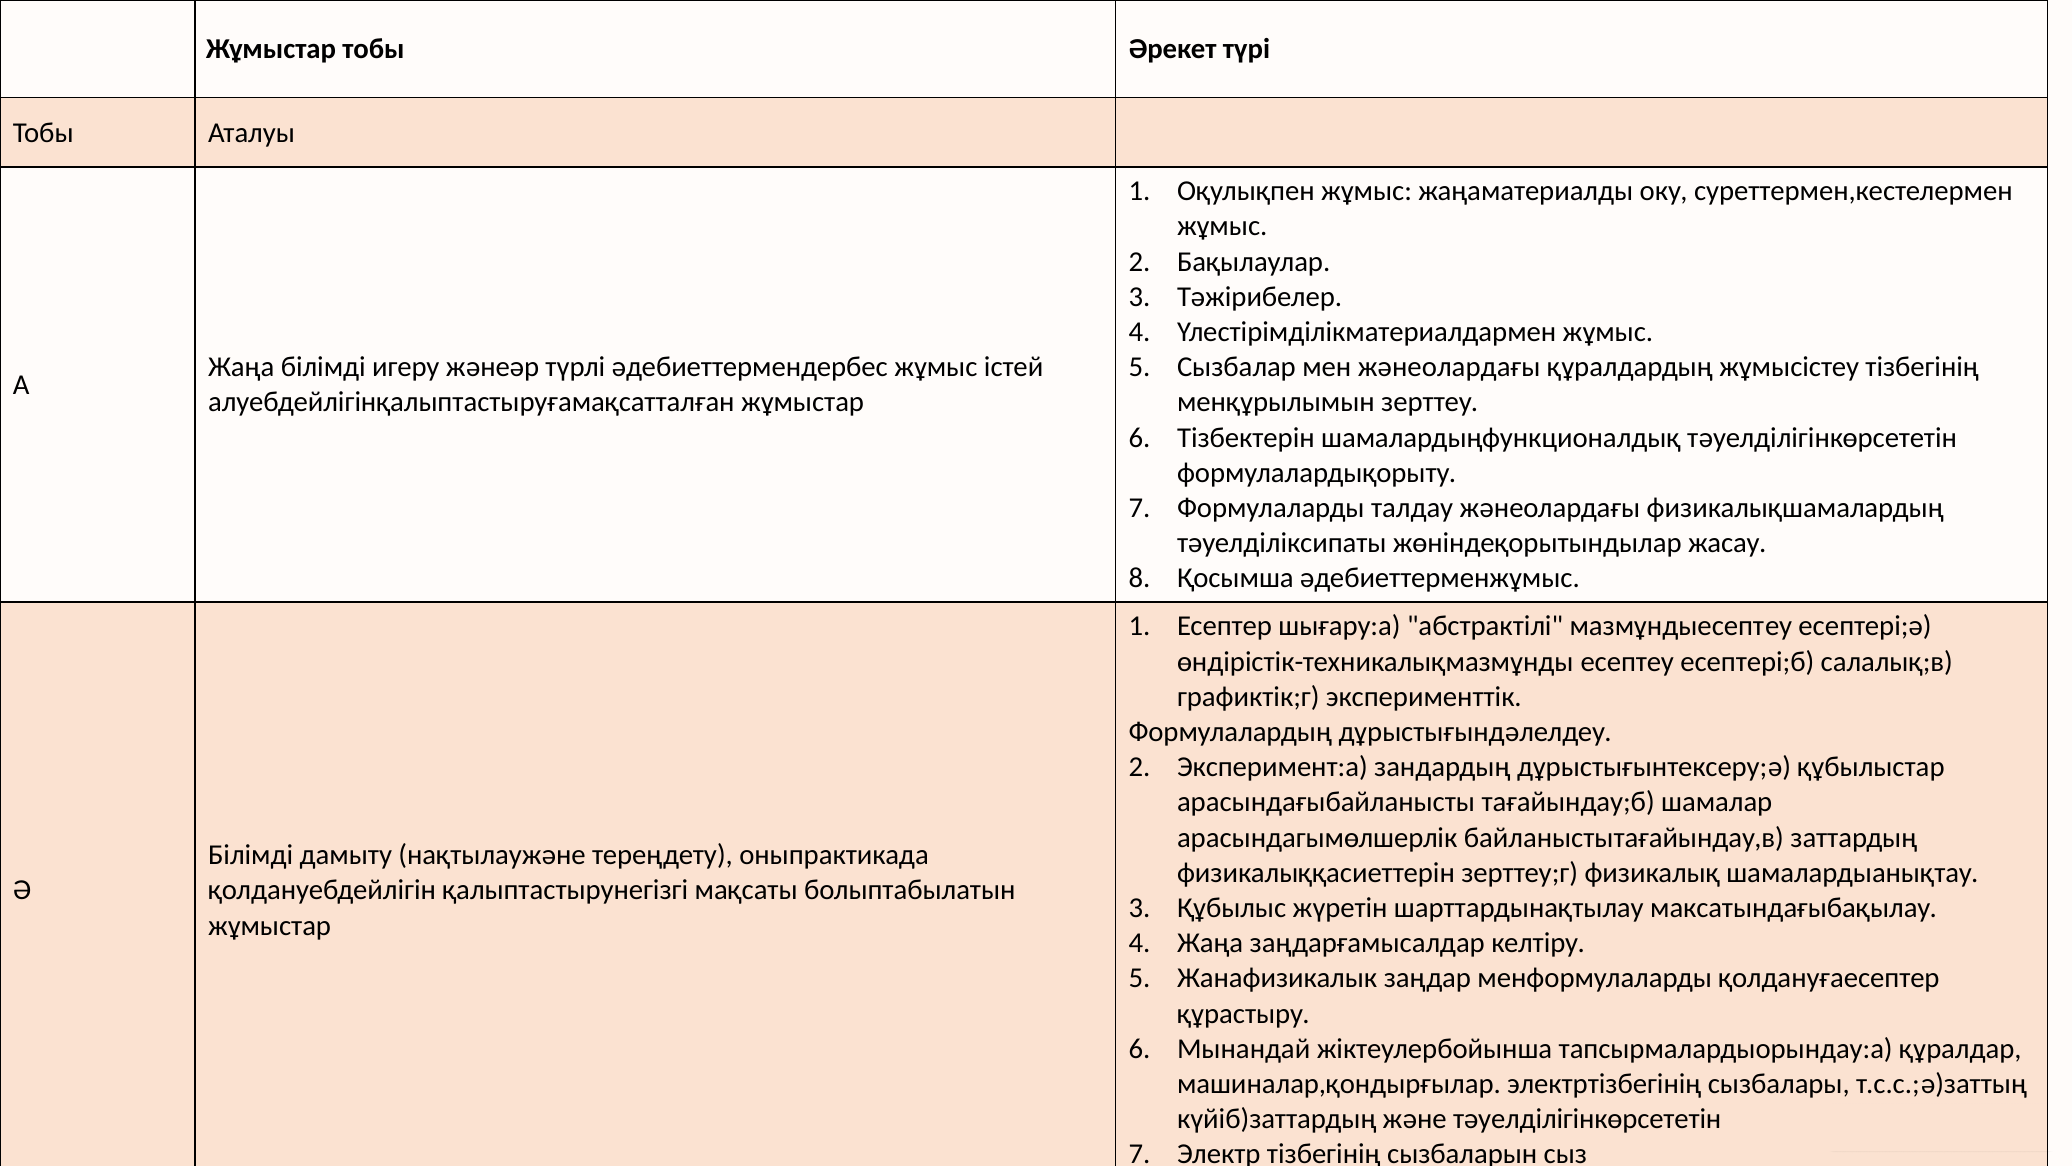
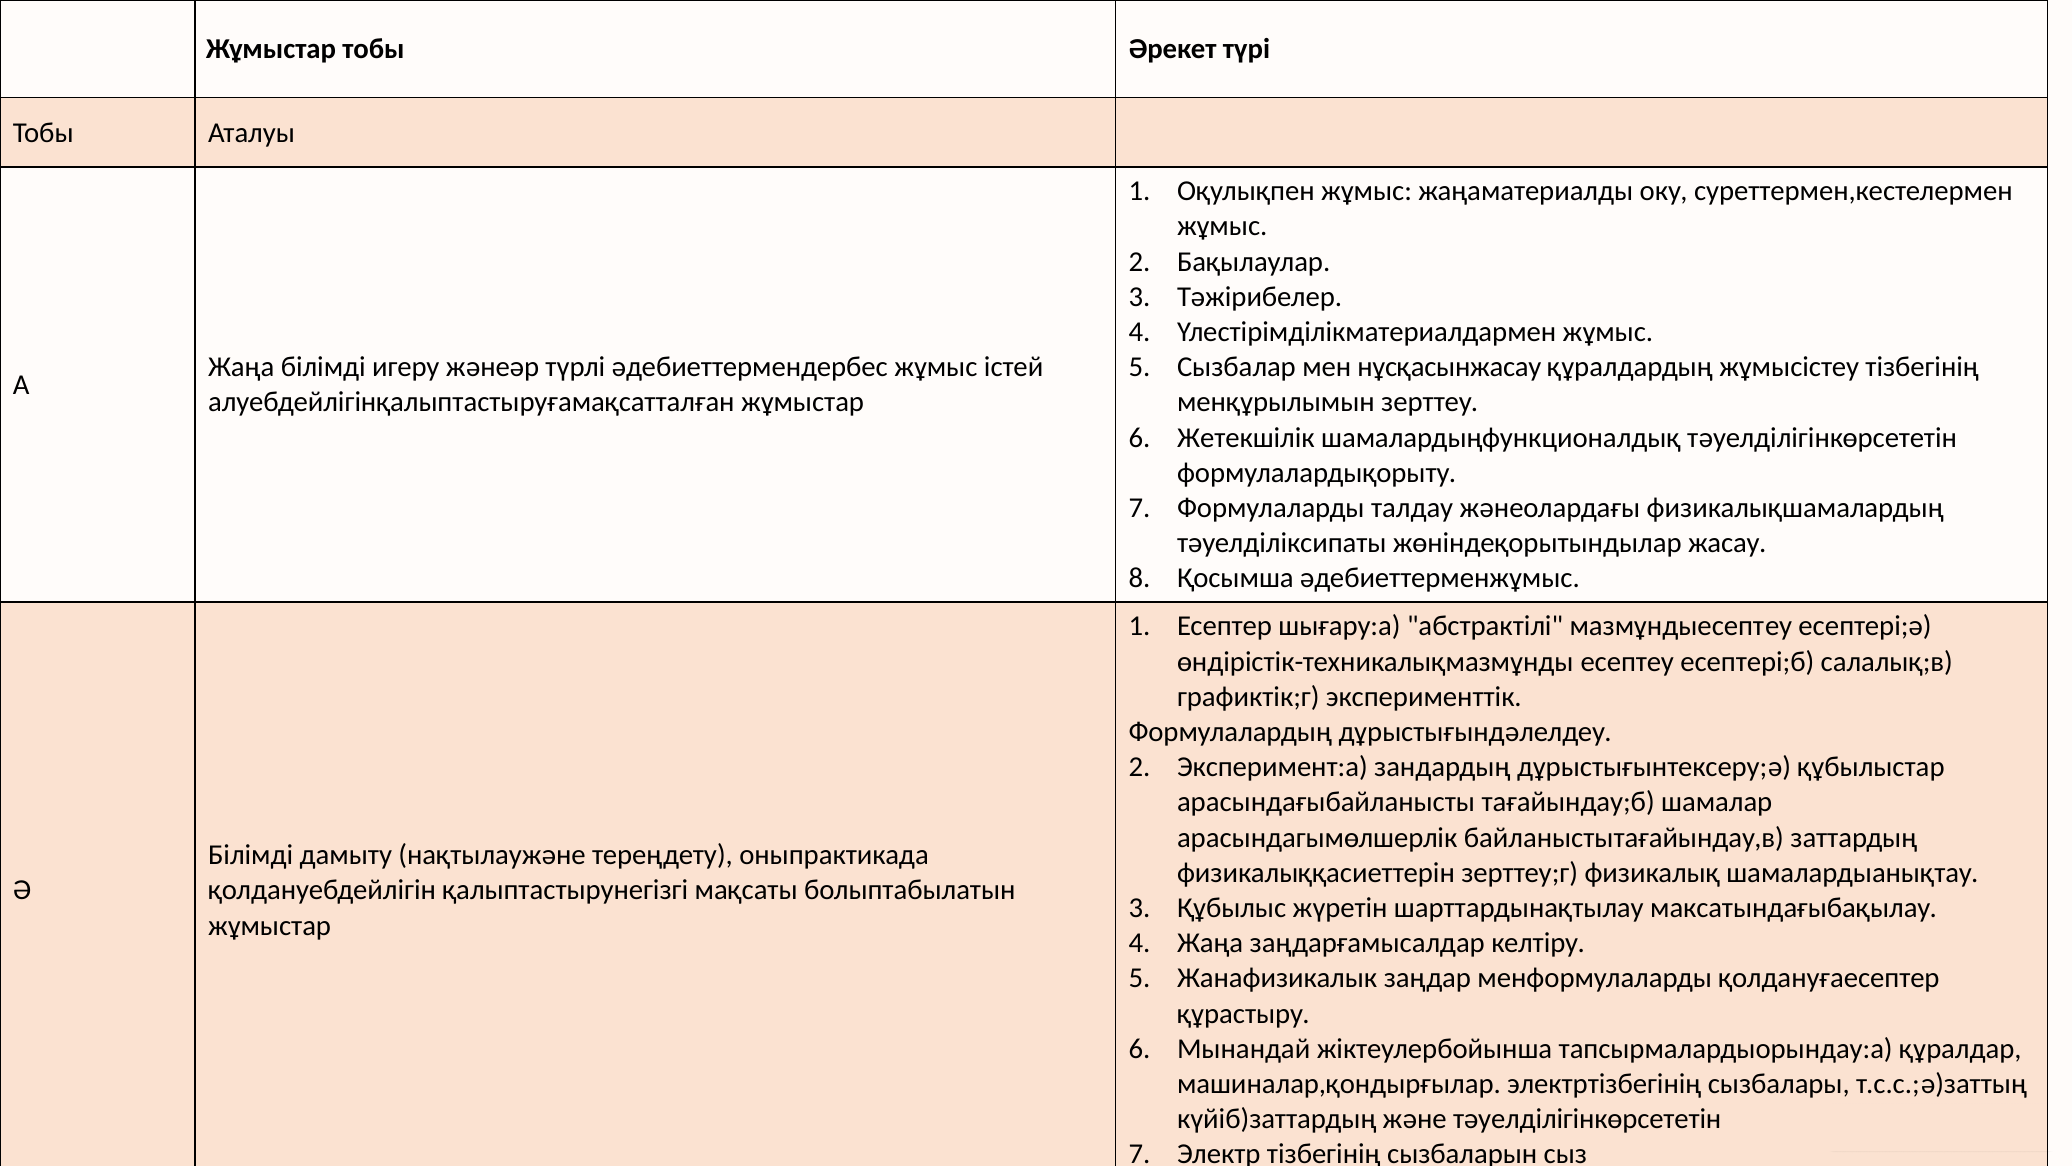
мен жəнеолардағы: жəнеолардағы -> нұсқасынжасау (1449, 367)
Тізбектерін: Тізбектерін -> Жетекшілік (1246, 437)
